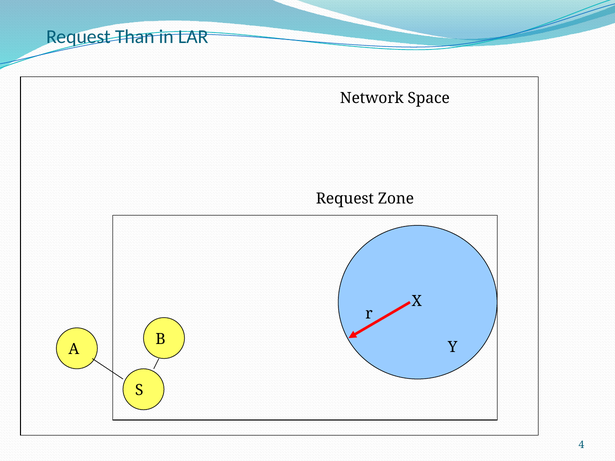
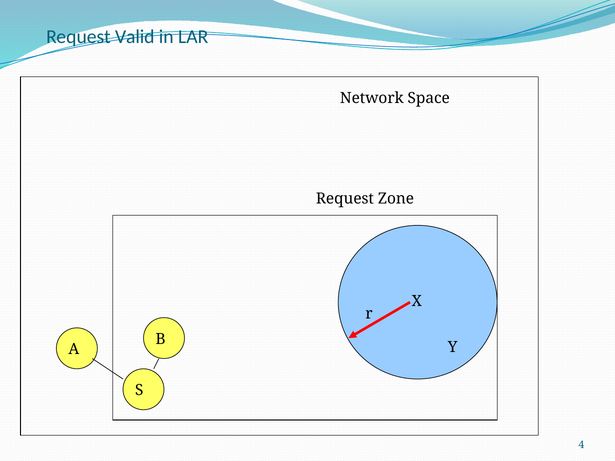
Than: Than -> Valid (135, 37)
